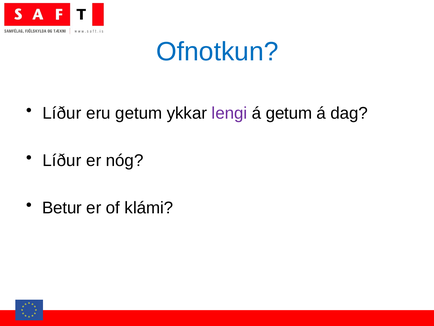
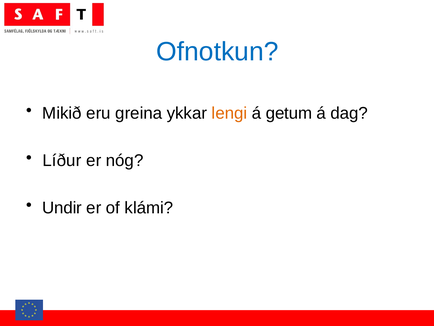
Líður: Líður -> Mikið (62, 113)
eru getum: getum -> greina (139, 113)
lengi colour: purple -> orange (229, 113)
Betur: Betur -> Undir (62, 208)
